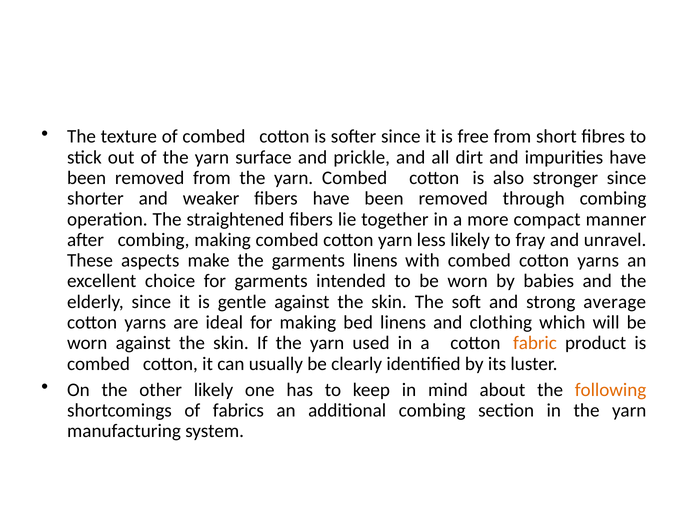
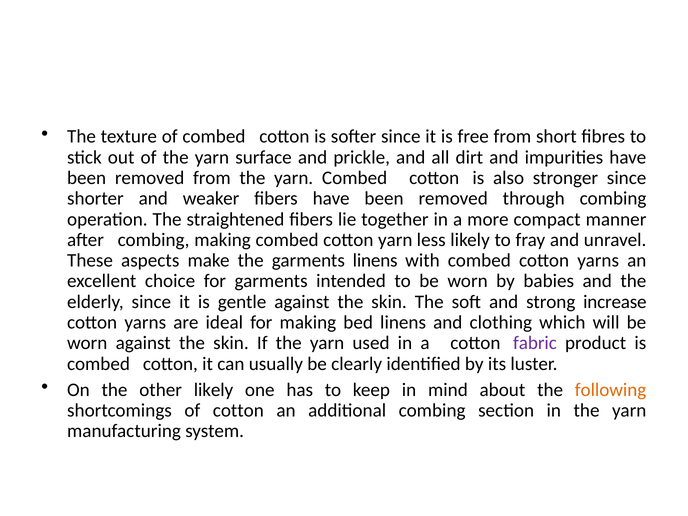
average: average -> increase (615, 302)
fabric colour: orange -> purple (535, 343)
of fabrics: fabrics -> cotton (238, 410)
